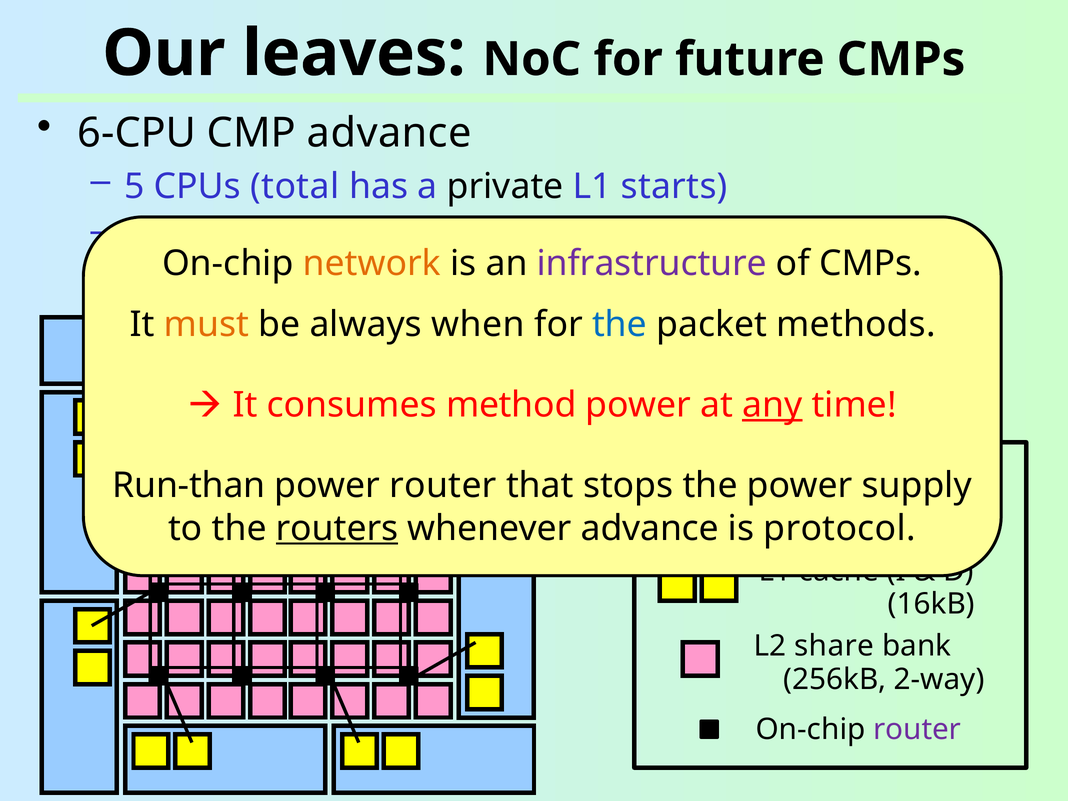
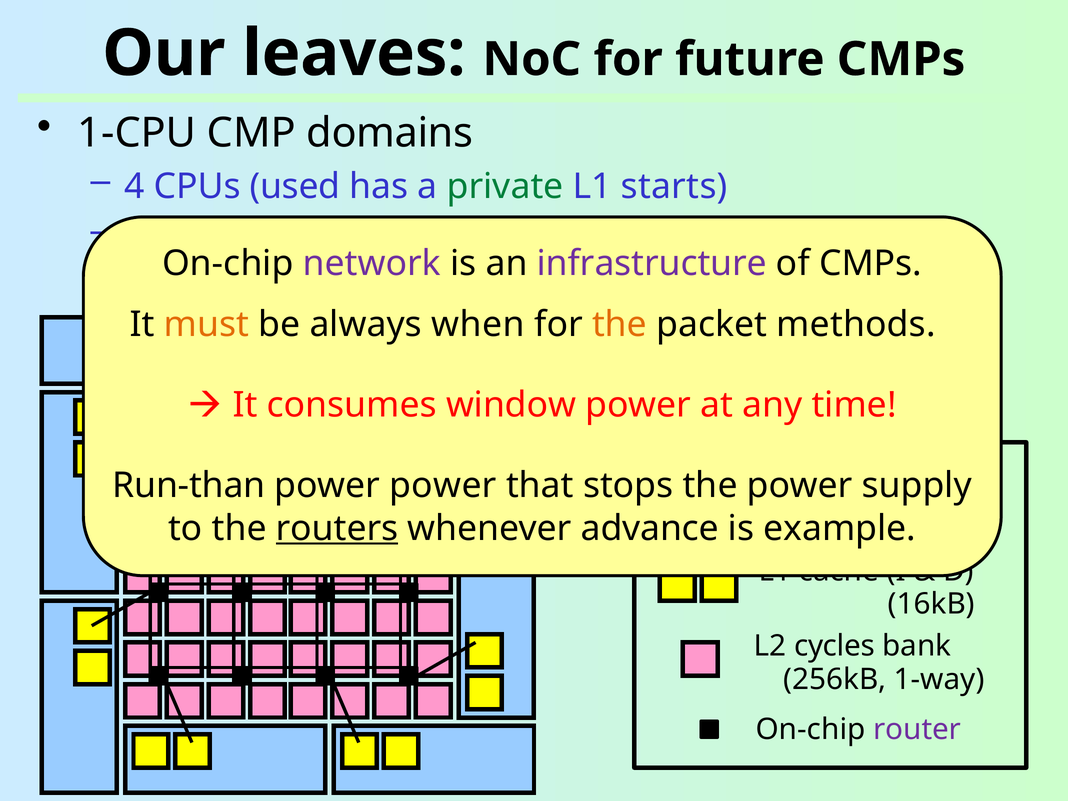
6-CPU: 6-CPU -> 1-CPU (137, 133)
CMP advance: advance -> domains (390, 133)
5: 5 -> 4 (134, 186)
total: total -> used (295, 186)
private colour: black -> green (505, 186)
network colour: orange -> purple (372, 264)
the colour: blue -> orange (620, 324)
method: method -> window (511, 405)
any underline: present -> none (772, 405)
power router: router -> power (443, 486)
protocol: protocol -> example (840, 528)
share: share -> cycles (834, 646)
2-way: 2-way -> 1-way (939, 679)
